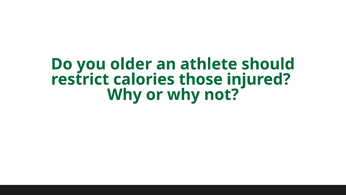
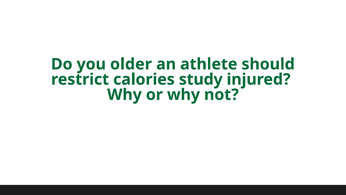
those: those -> study (201, 79)
